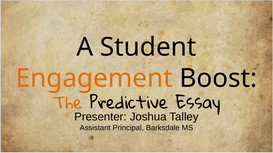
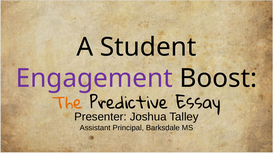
Engagement colour: orange -> purple (94, 79)
